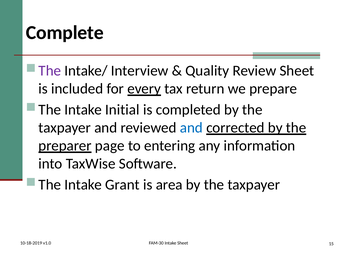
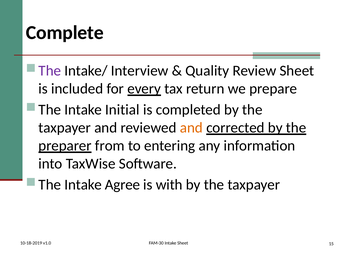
and colour: blue -> orange (191, 128)
page: page -> from (110, 146)
Grant: Grant -> Agree (123, 185)
area: area -> with (169, 185)
